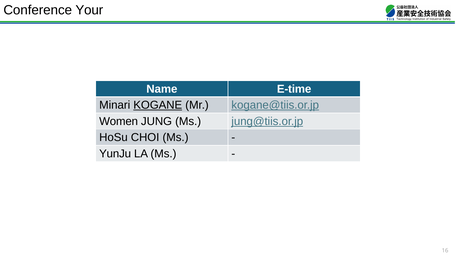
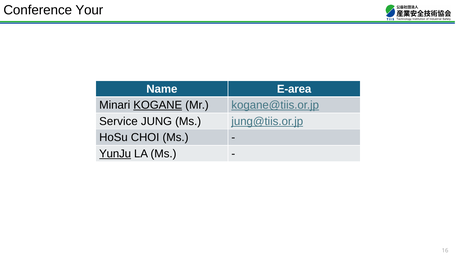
E-time: E-time -> E-area (294, 89)
Women: Women -> Service (118, 121)
YunJu underline: none -> present (115, 153)
